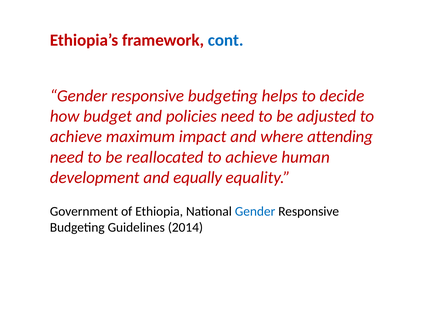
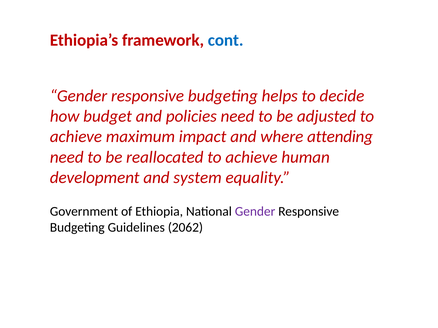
equally: equally -> system (198, 178)
Gender colour: blue -> purple (255, 212)
2014: 2014 -> 2062 (185, 228)
